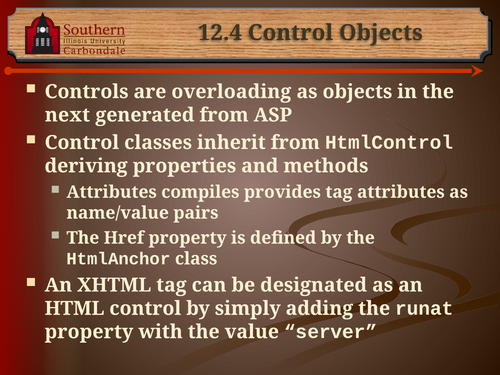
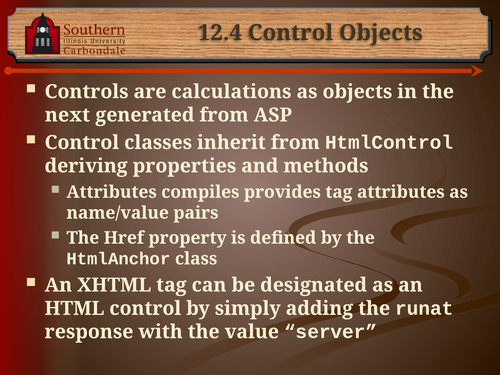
overloading: overloading -> calculations (231, 92)
property: property -> response (89, 332)
